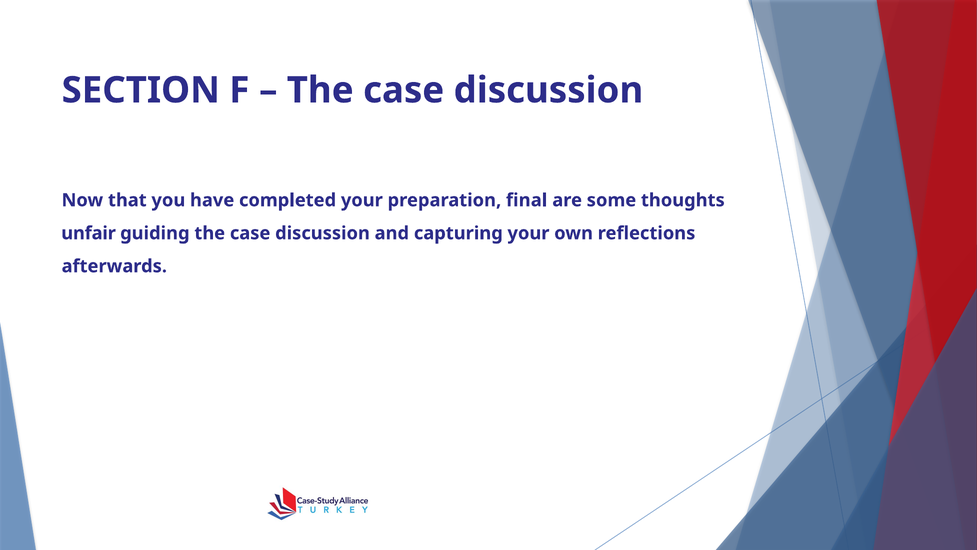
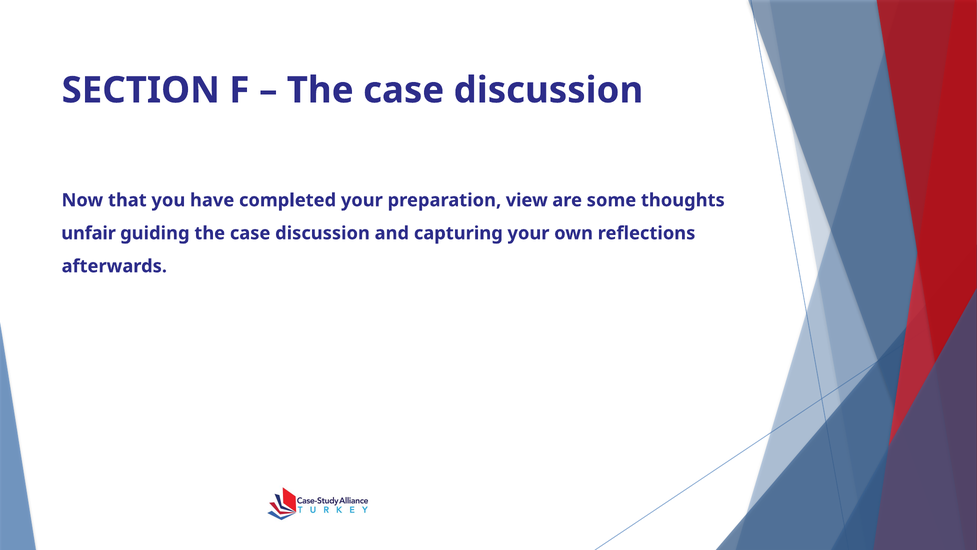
final: final -> view (527, 200)
